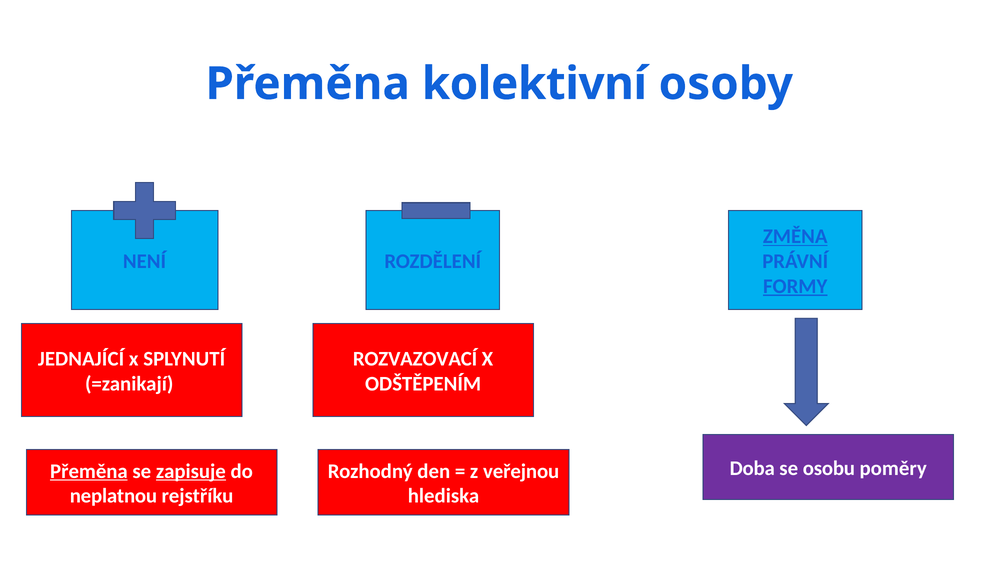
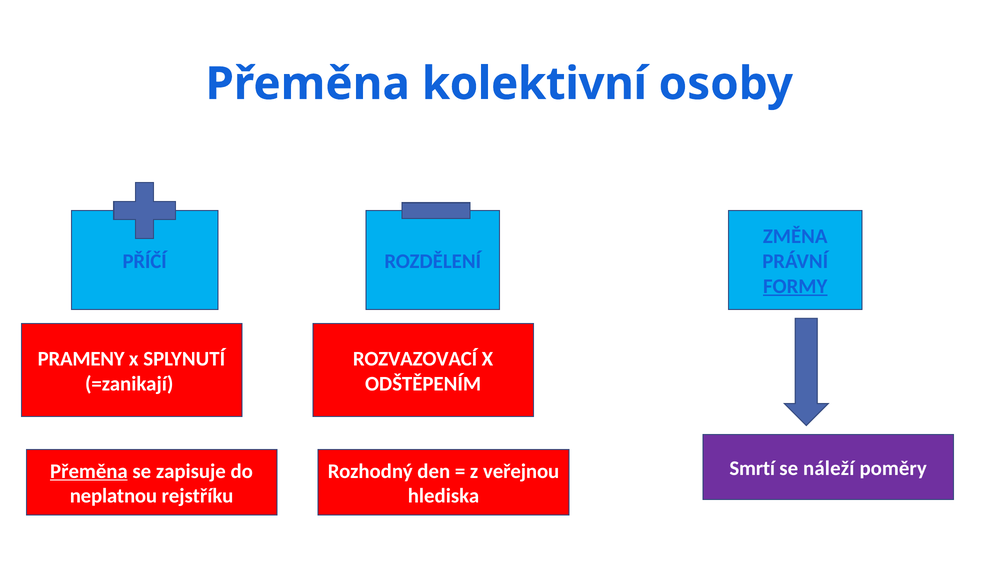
ZMĚNA underline: present -> none (795, 236)
NENÍ: NENÍ -> PŘÍČÍ (145, 261)
JEDNAJÍCÍ: JEDNAJÍCÍ -> PRAMENY (81, 359)
Doba: Doba -> Smrtí (752, 468)
osobu: osobu -> náleží (829, 468)
zapisuje underline: present -> none (191, 471)
